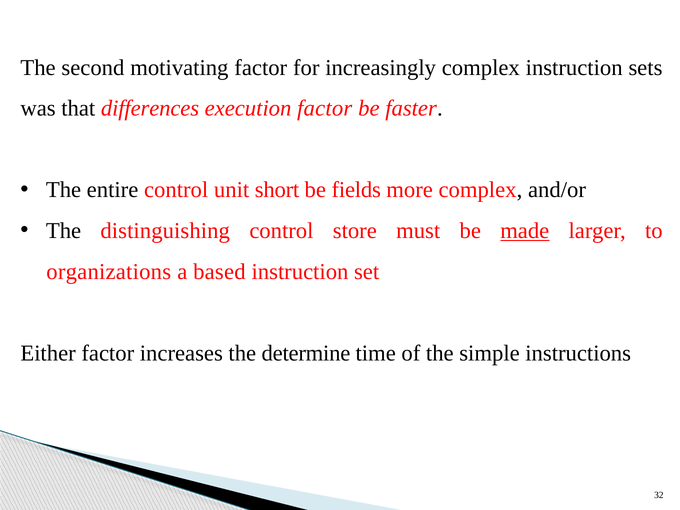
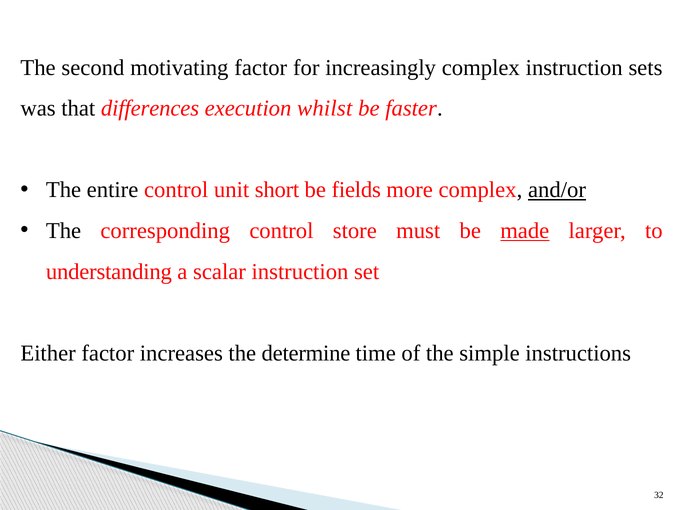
execution factor: factor -> whilst (325, 108)
and/or underline: none -> present (557, 190)
distinguishing: distinguishing -> corresponding (165, 231)
organizations: organizations -> understanding (109, 272)
based: based -> scalar (219, 272)
